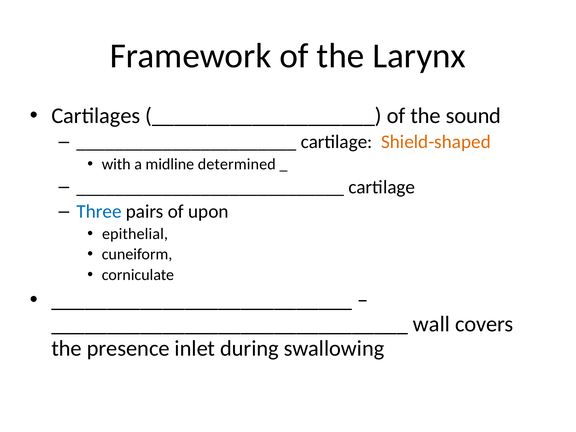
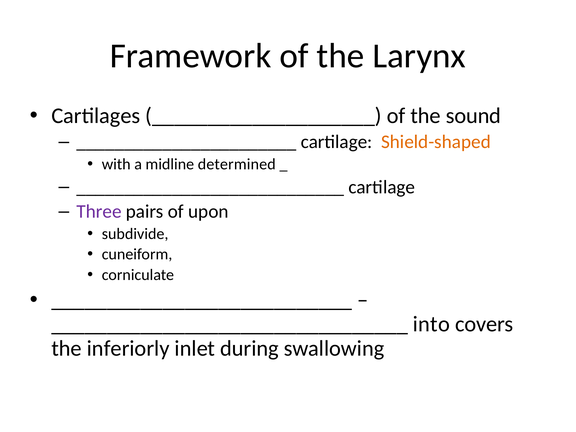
Three colour: blue -> purple (99, 212)
epithelial: epithelial -> subdivide (135, 234)
wall: wall -> into (431, 324)
presence: presence -> inferiorly (128, 348)
